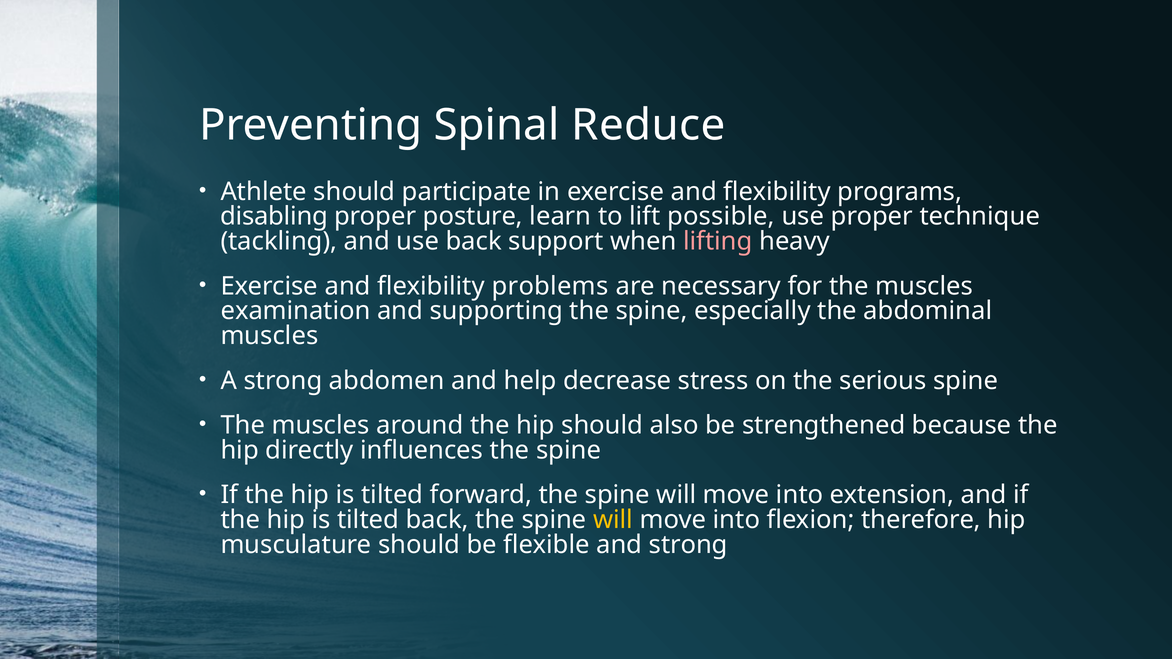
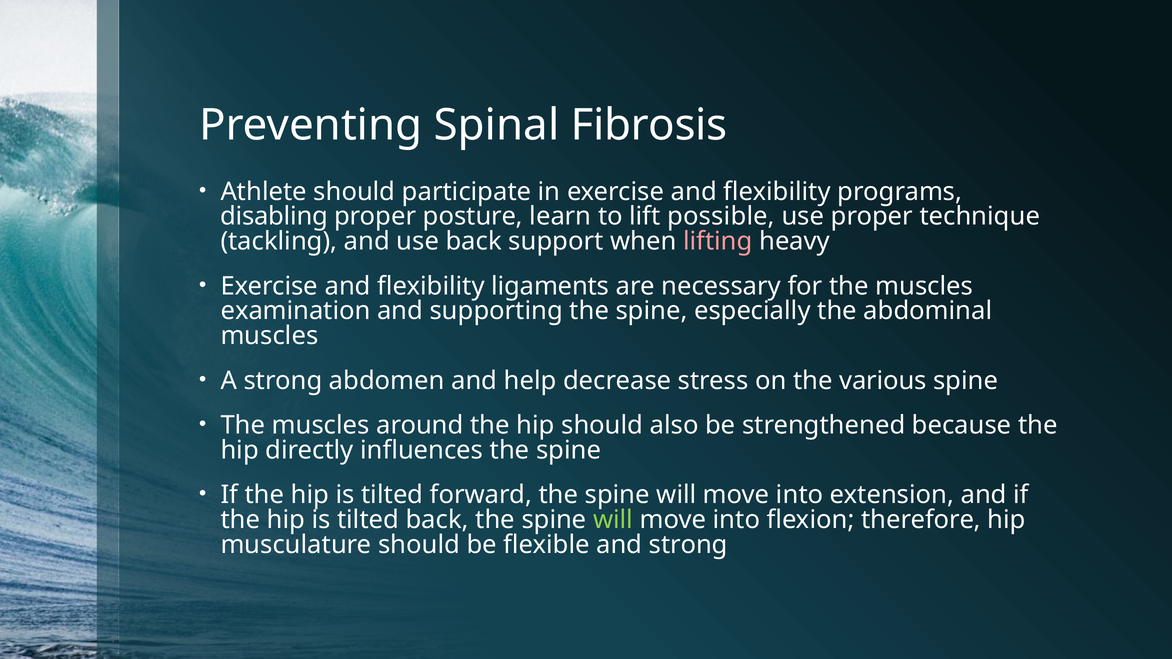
Reduce: Reduce -> Fibrosis (649, 125)
problems: problems -> ligaments (550, 286)
serious: serious -> various (883, 381)
will colour: yellow -> light green (613, 520)
